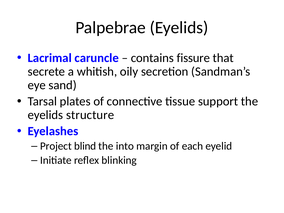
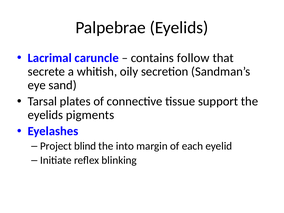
fissure: fissure -> follow (193, 58)
structure: structure -> pigments (90, 115)
